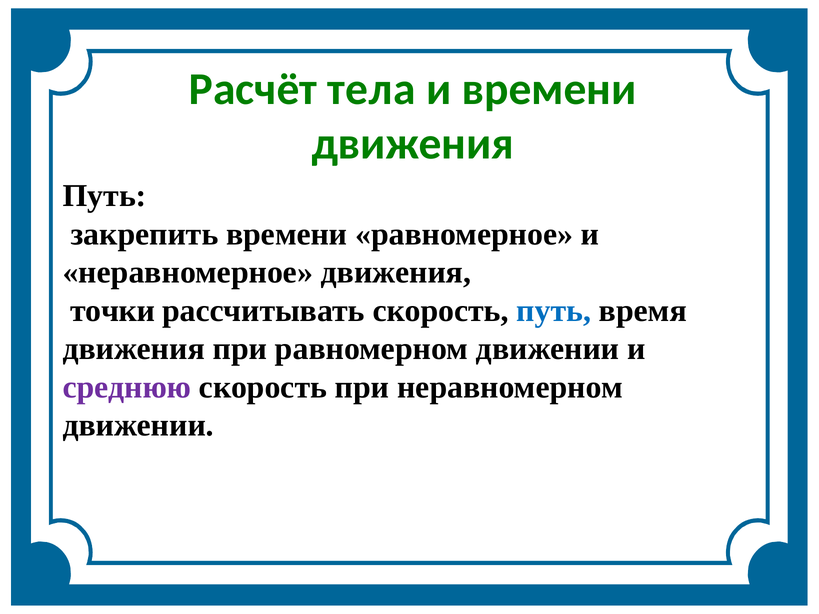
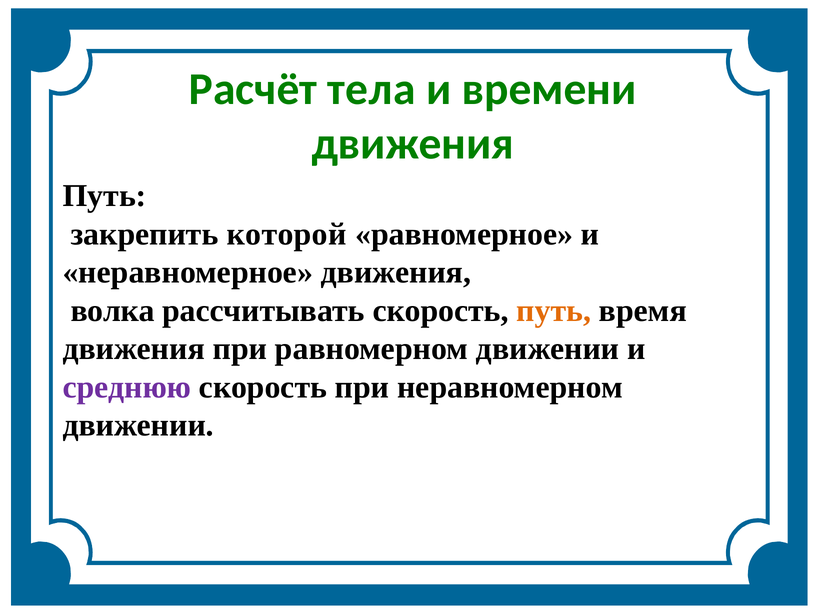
закрепить времени: времени -> которой (287, 234)
точки: точки -> волка (113, 311)
путь colour: blue -> orange (554, 311)
